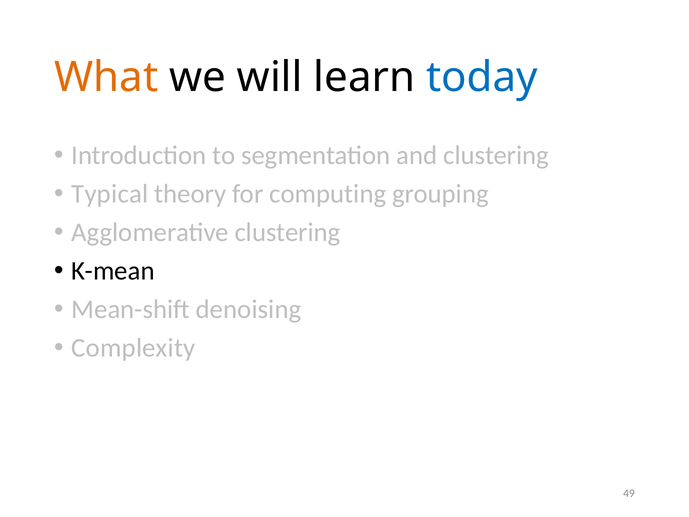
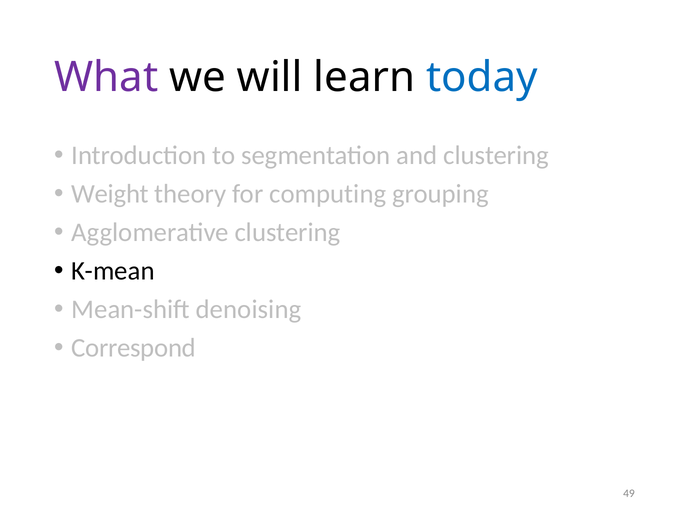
What colour: orange -> purple (106, 77)
Typical: Typical -> Weight (110, 194)
Complexity: Complexity -> Correspond (134, 348)
